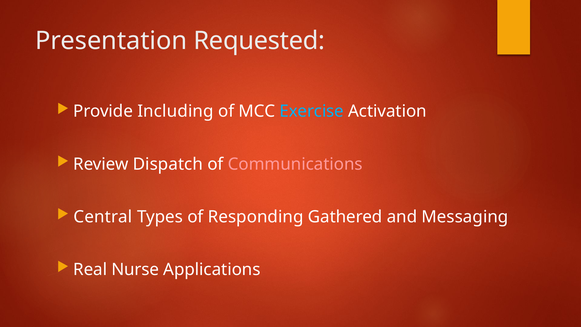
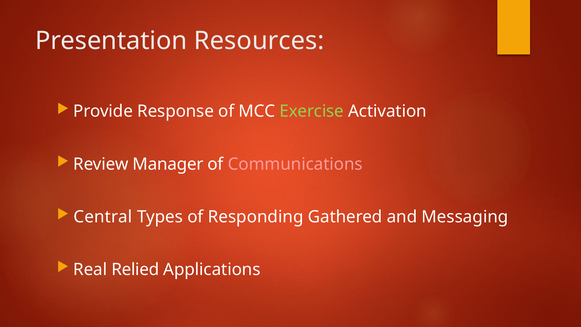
Requested: Requested -> Resources (259, 41)
Including: Including -> Response (176, 111)
Exercise colour: light blue -> light green (312, 111)
Dispatch: Dispatch -> Manager (168, 164)
Nurse: Nurse -> Relied (135, 269)
